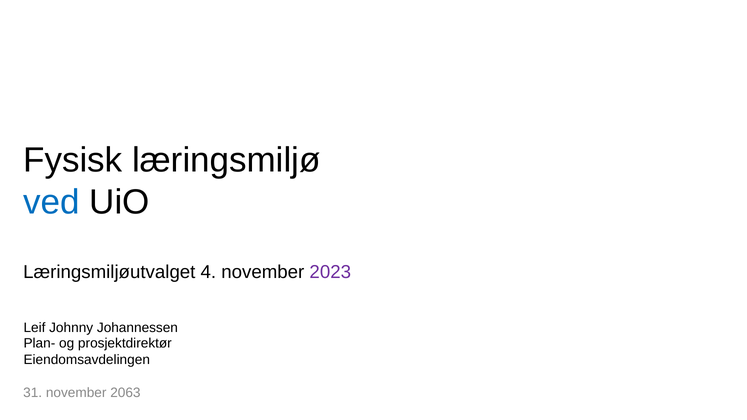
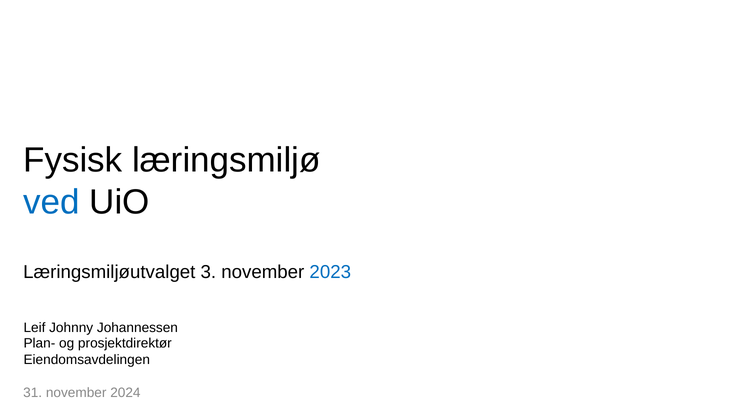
4: 4 -> 3 (208, 272)
2023 colour: purple -> blue (330, 272)
2063: 2063 -> 2024 (125, 393)
